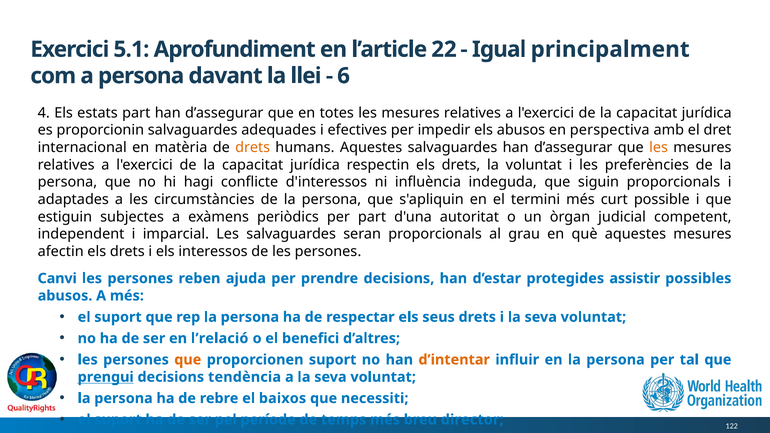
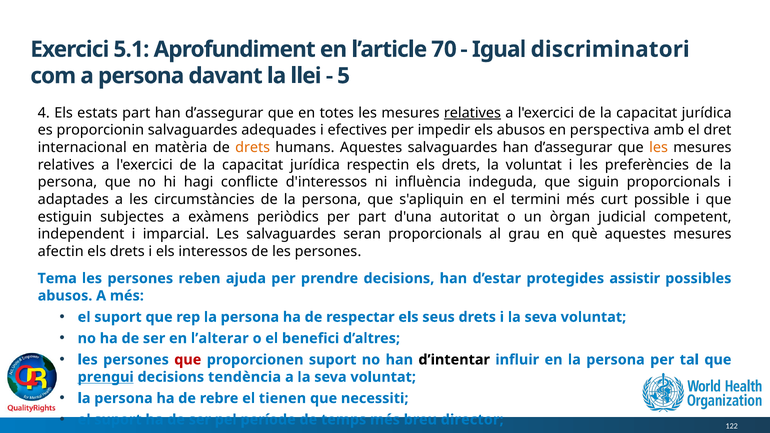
22: 22 -> 70 (444, 49)
principalment: principalment -> discriminatori (610, 49)
6: 6 -> 5 (344, 76)
relatives underline: none -> present (472, 113)
Canvi: Canvi -> Tema (57, 278)
l’relació: l’relació -> l’alterar (220, 338)
que colour: orange -> red (188, 360)
d’intentar colour: orange -> black (454, 360)
baixos: baixos -> tienen (282, 398)
